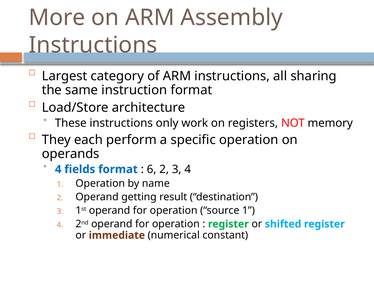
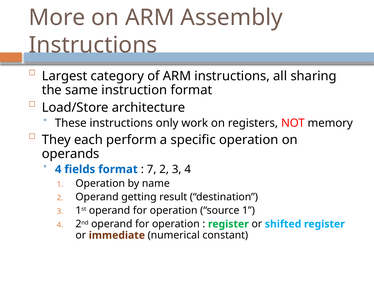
6: 6 -> 7 (152, 169)
